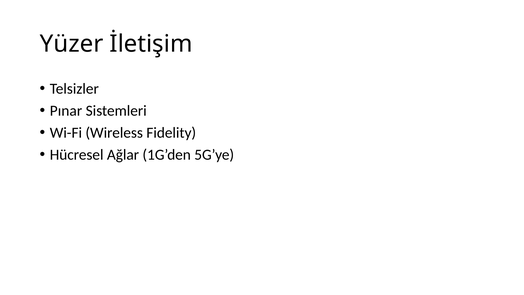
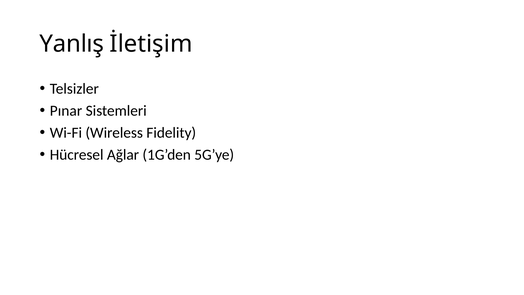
Yüzer: Yüzer -> Yanlış (72, 44)
